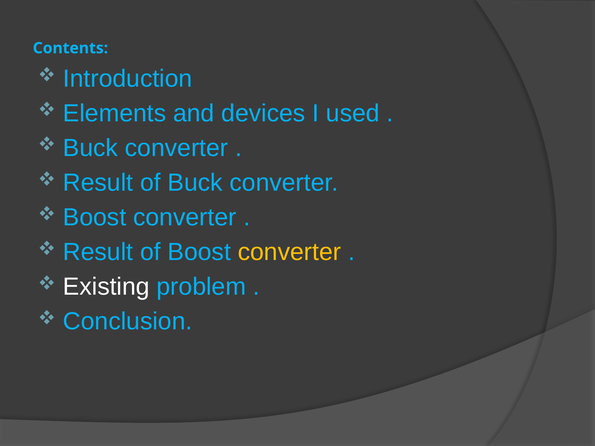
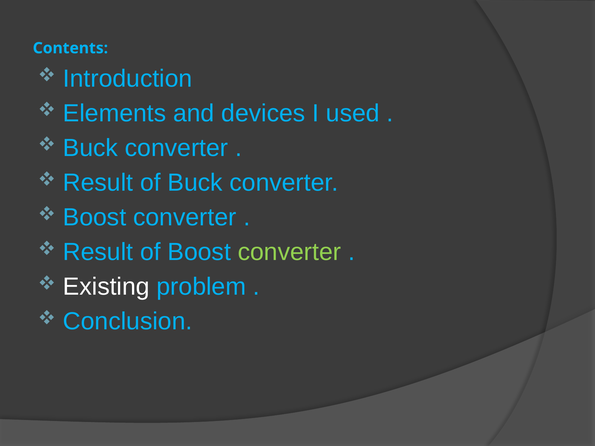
converter colour: yellow -> light green (289, 252)
